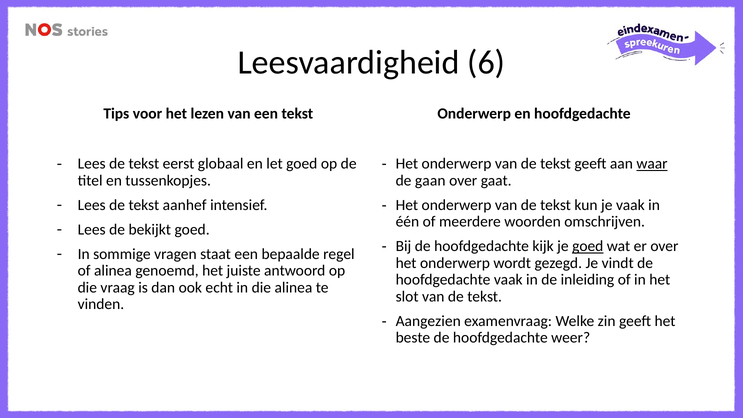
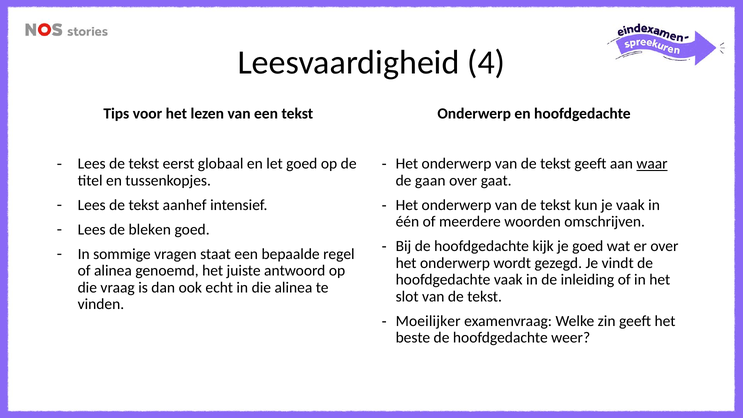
6: 6 -> 4 (486, 62)
bekijkt: bekijkt -> bleken (150, 229)
goed underline: present -> none (588, 246)
Aangezien: Aangezien -> Moeilijker (428, 321)
